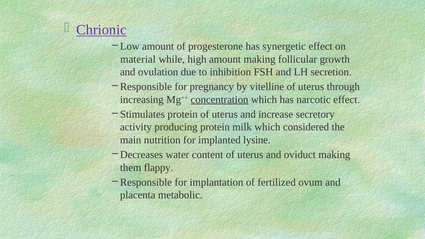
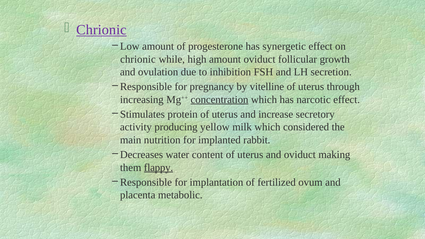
material: material -> chrionic (138, 59)
amount making: making -> oviduct (260, 59)
producing protein: protein -> yellow (215, 127)
lysine: lysine -> rabbit (257, 140)
flappy underline: none -> present (159, 168)
